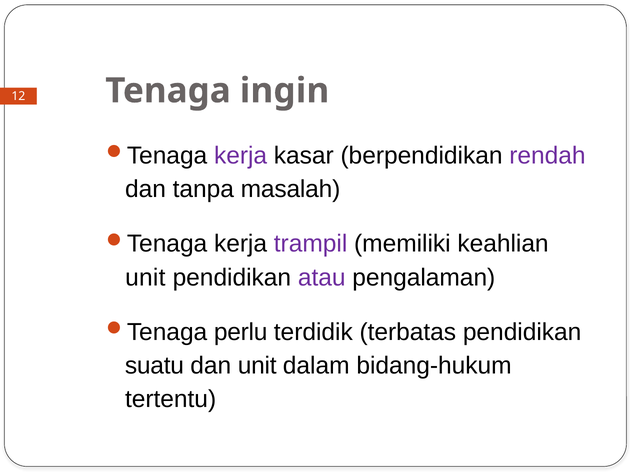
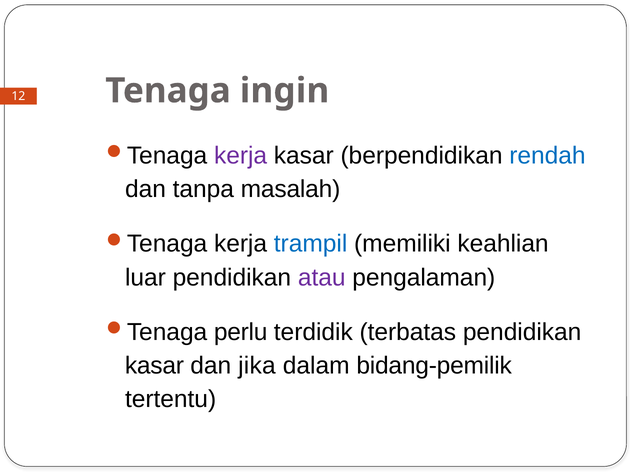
rendah colour: purple -> blue (547, 156)
trampil colour: purple -> blue (311, 244)
unit: unit -> luar (145, 278)
suatu: suatu -> kasar (154, 366)
dan unit: unit -> jika (257, 366)
bidang-hukum: bidang-hukum -> bidang-pemilik (434, 366)
